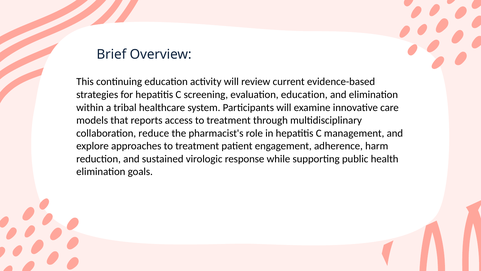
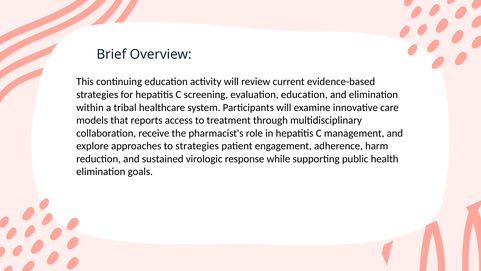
reduce: reduce -> receive (154, 133)
approaches to treatment: treatment -> strategies (197, 146)
